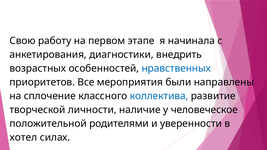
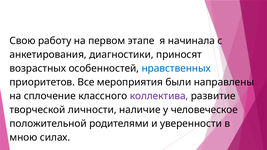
внедрить: внедрить -> приносят (179, 55)
коллектива colour: blue -> purple (159, 96)
хотел: хотел -> мною (23, 138)
